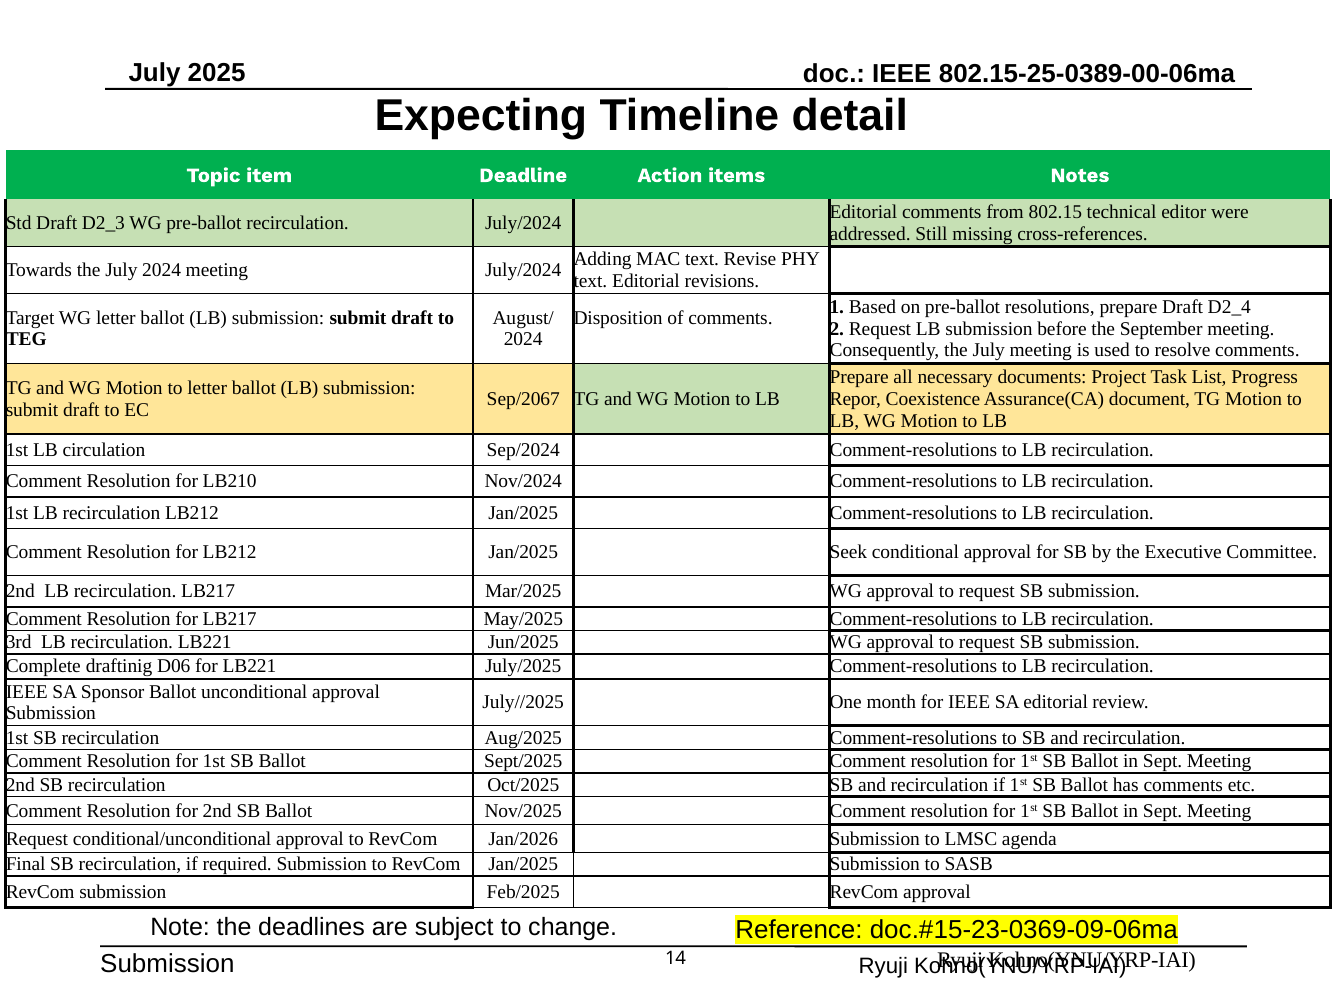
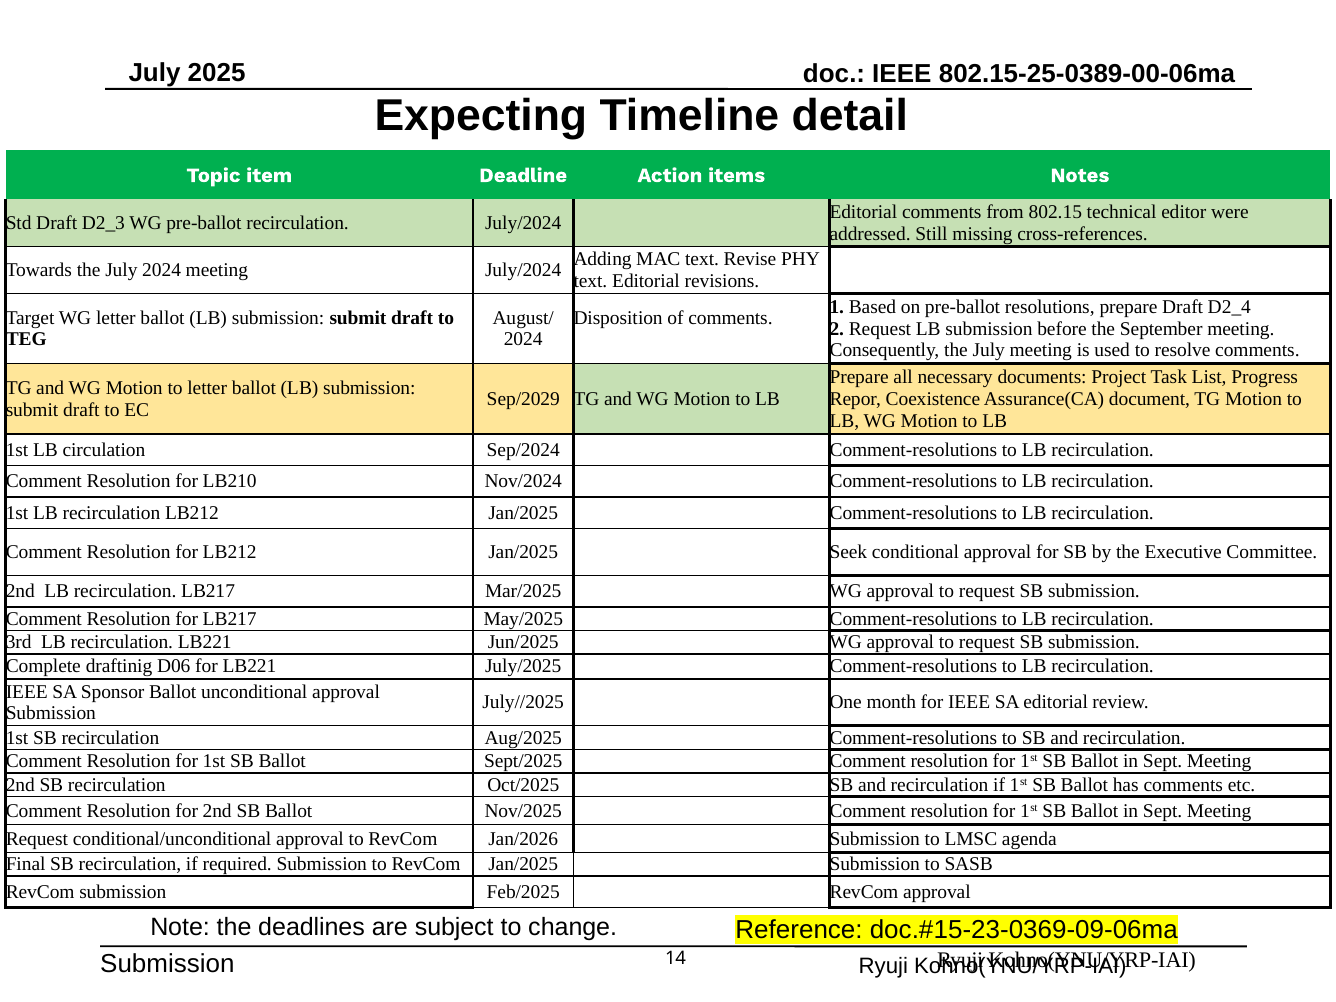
Sep/2067: Sep/2067 -> Sep/2029 (523, 399)
